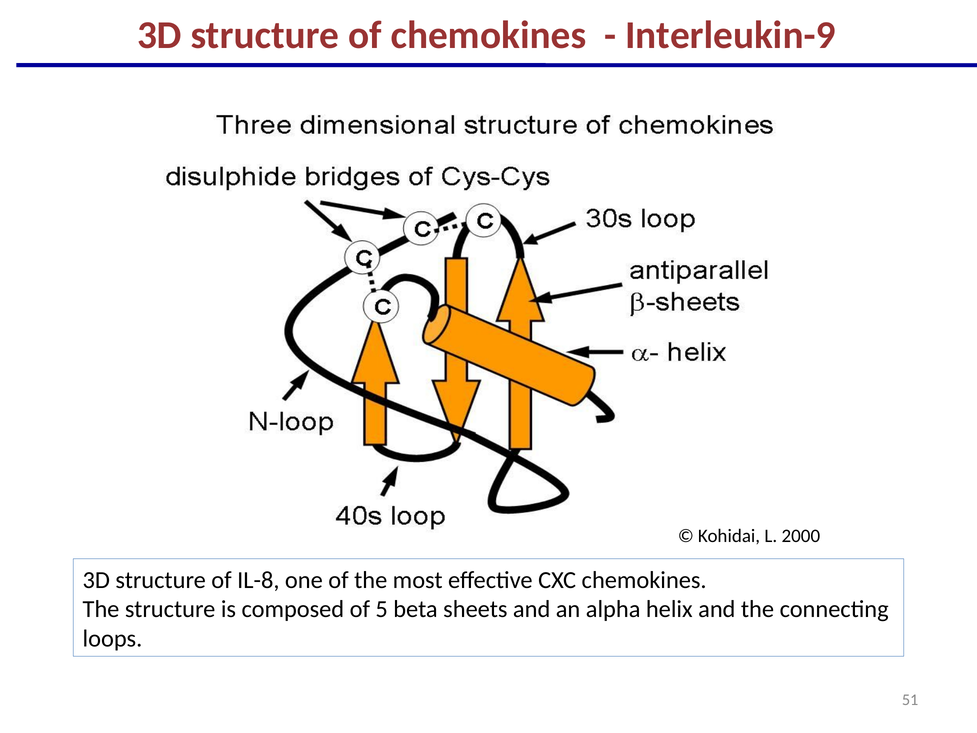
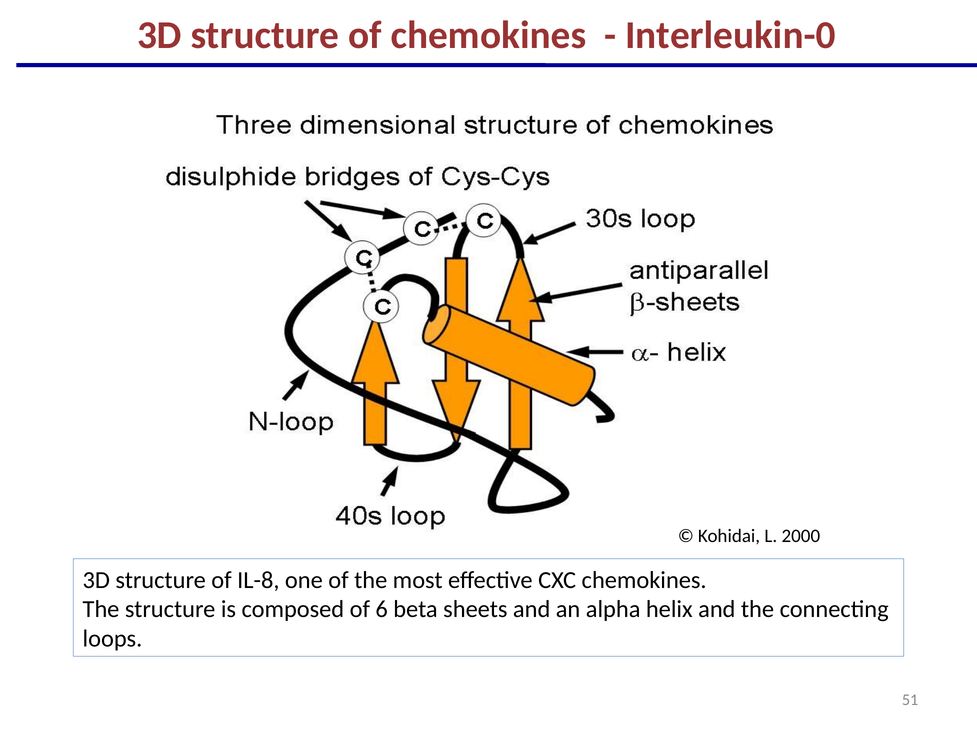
Interleukin-9: Interleukin-9 -> Interleukin-0 (730, 35)
5: 5 -> 6 (382, 609)
